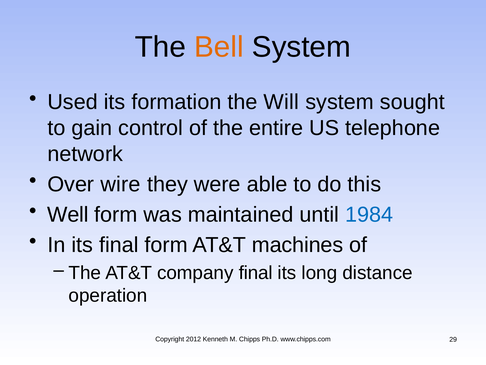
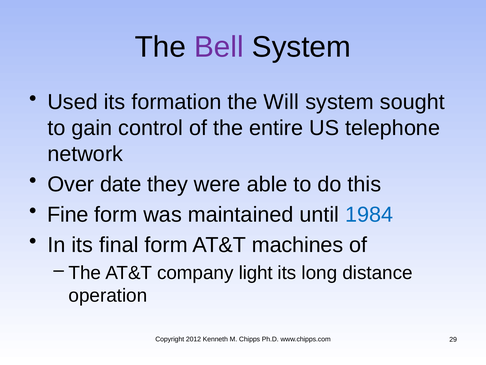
Bell colour: orange -> purple (219, 47)
wire: wire -> date (121, 184)
Well: Well -> Fine (68, 214)
company final: final -> light (256, 272)
